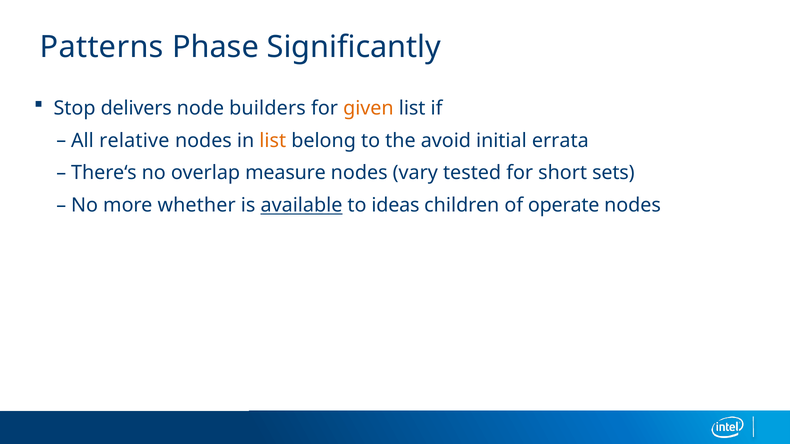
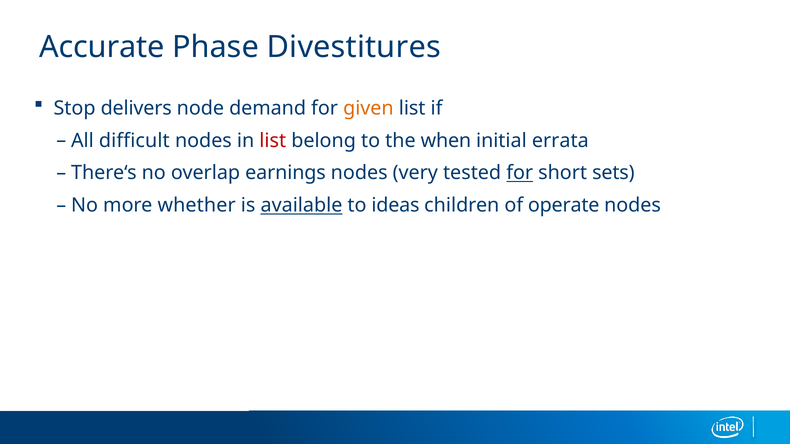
Patterns: Patterns -> Accurate (102, 47)
Significantly: Significantly -> Divestitures (354, 47)
builders: builders -> demand (268, 108)
relative: relative -> difficult (134, 141)
list colour: orange -> red (273, 141)
avoid: avoid -> when (446, 141)
measure: measure -> earnings (286, 173)
vary: vary -> very (415, 173)
for underline: none -> present (520, 173)
